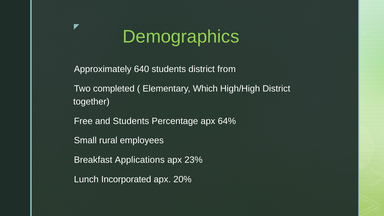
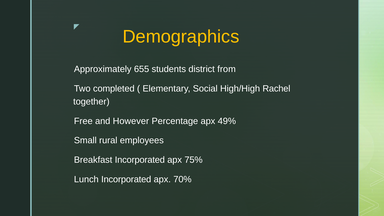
Demographics colour: light green -> yellow (181, 37)
640: 640 -> 655 (142, 69)
Which: Which -> Social (205, 89)
High/High District: District -> Rachel (276, 89)
and Students: Students -> However (131, 121)
64%: 64% -> 49% (227, 121)
Applications: Applications -> Incorporated (140, 160)
23%: 23% -> 75% (194, 160)
20%: 20% -> 70% (182, 179)
